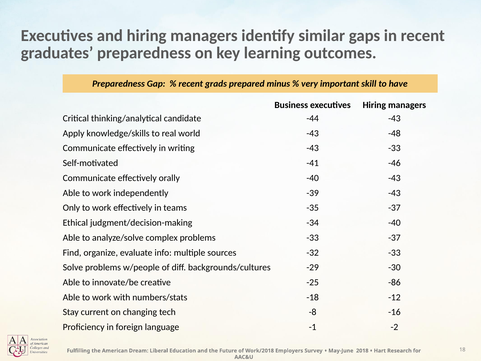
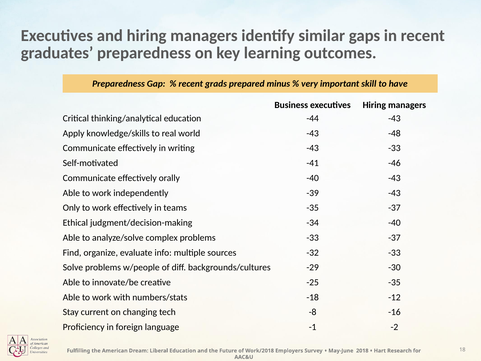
thinking/analytical candidate: candidate -> education (183, 118)
-25 -86: -86 -> -35 (394, 282)
